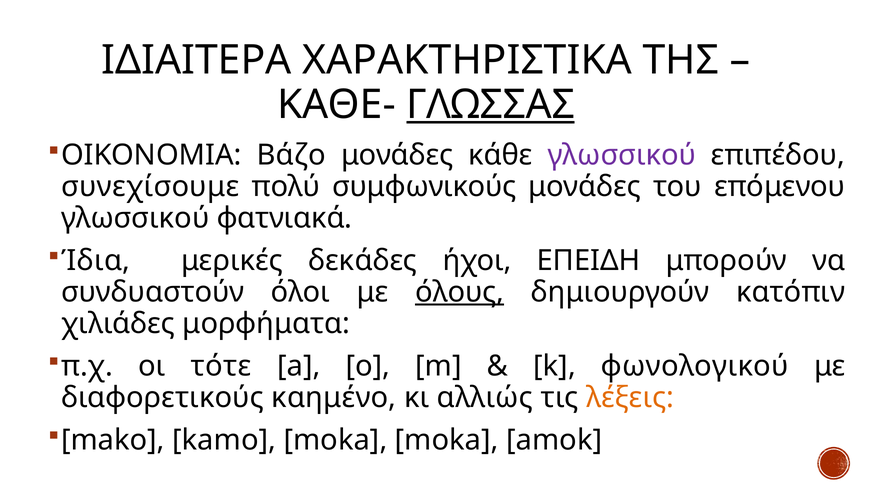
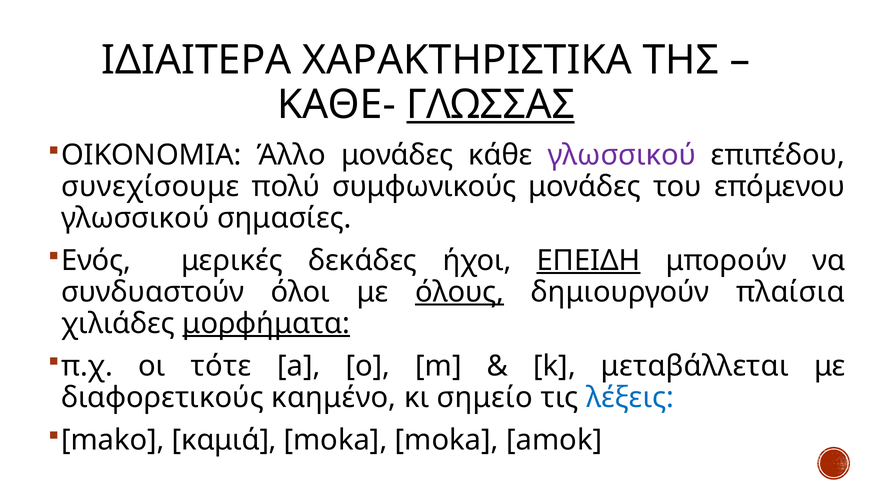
Βάζο: Βάζο -> Άλλο (291, 155)
φατνιακά: φατνιακά -> σημασίες (284, 218)
Ίδια: Ίδια -> Ενός (96, 260)
ΕΠΕΙΔΗ underline: none -> present (589, 260)
κατόπιν: κατόπιν -> πλαίσια (790, 292)
μορφήματα underline: none -> present (266, 323)
φωνολογικού: φωνολογικού -> μεταβάλλεται (695, 366)
αλλιώς: αλλιώς -> σημείο (485, 397)
λέξεις colour: orange -> blue (630, 397)
kamo: kamo -> καμιά (224, 440)
